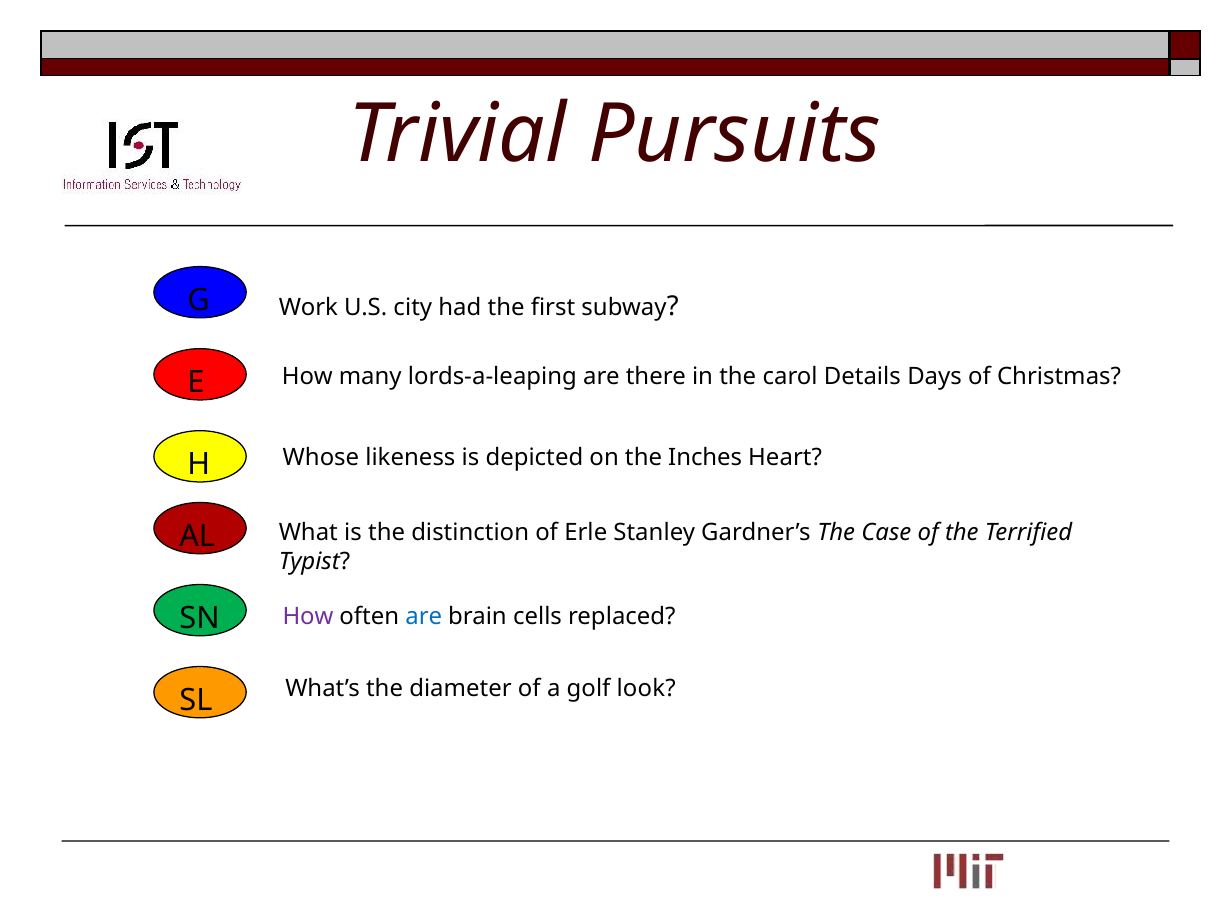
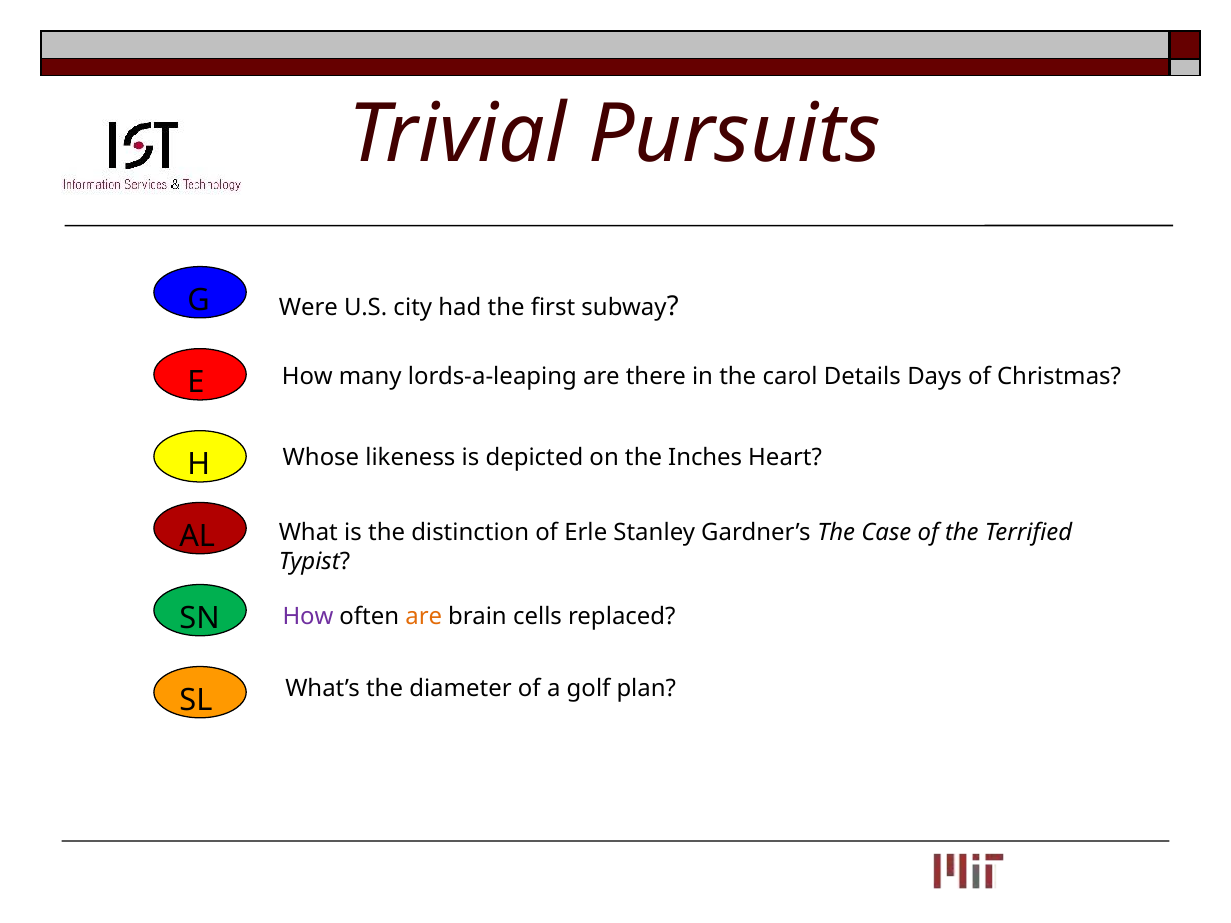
Work: Work -> Were (308, 307)
are colour: blue -> orange (424, 617)
look: look -> plan (646, 689)
